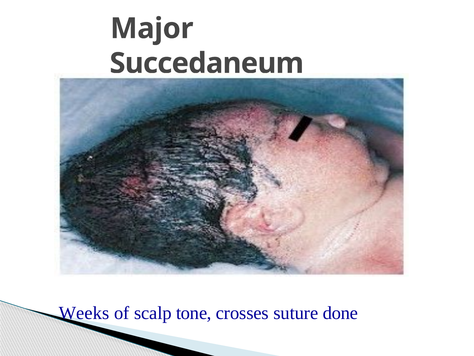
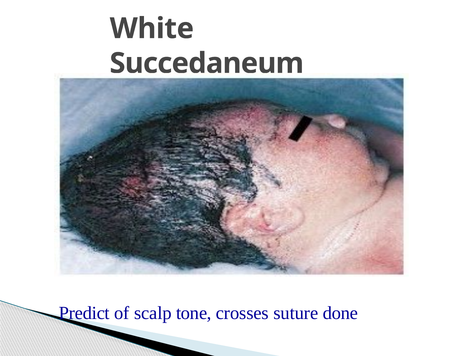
Major: Major -> White (152, 28)
Weeks: Weeks -> Predict (84, 313)
